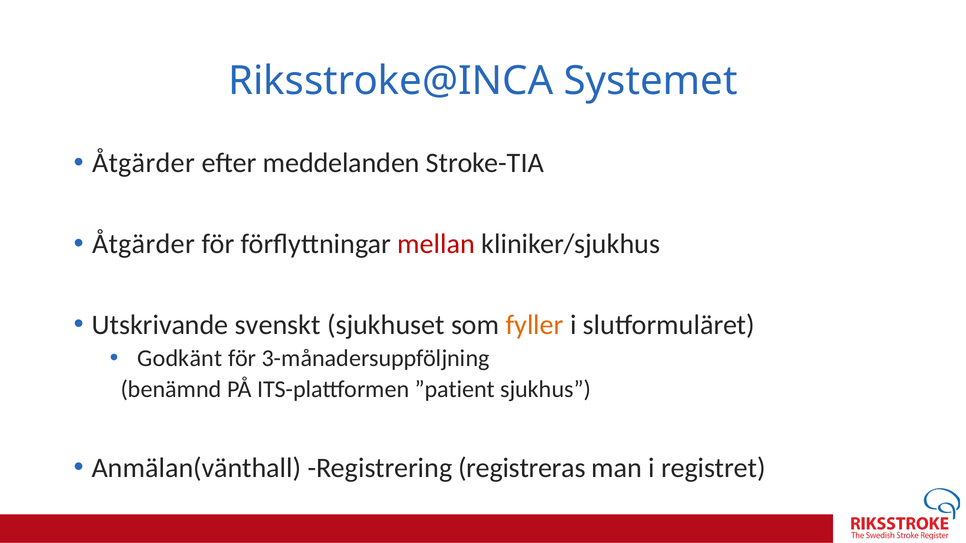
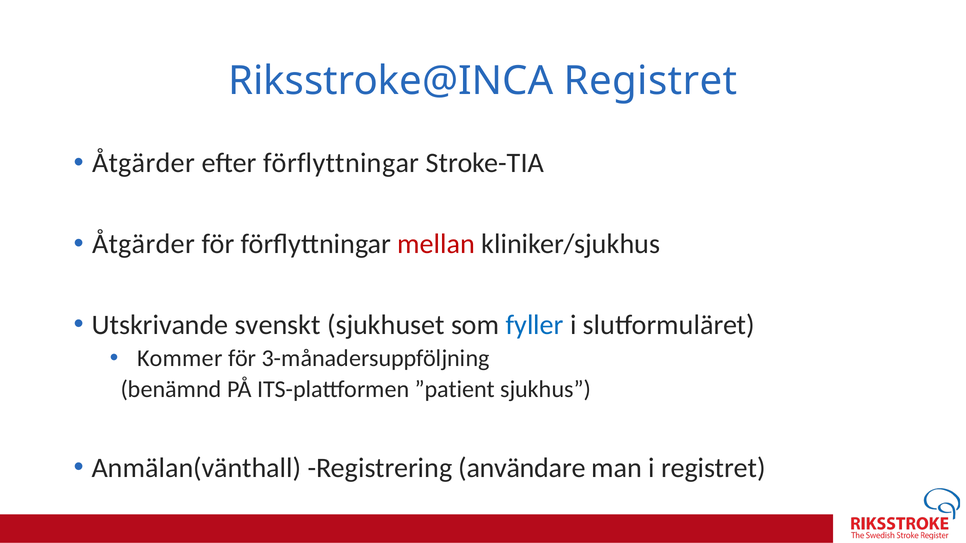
Riksstroke@INCA Systemet: Systemet -> Registret (651, 81)
efter meddelanden: meddelanden -> förflyttningar (341, 163)
fyller colour: orange -> blue (535, 325)
Godkänt: Godkänt -> Kommer (180, 358)
registreras: registreras -> användare (522, 468)
